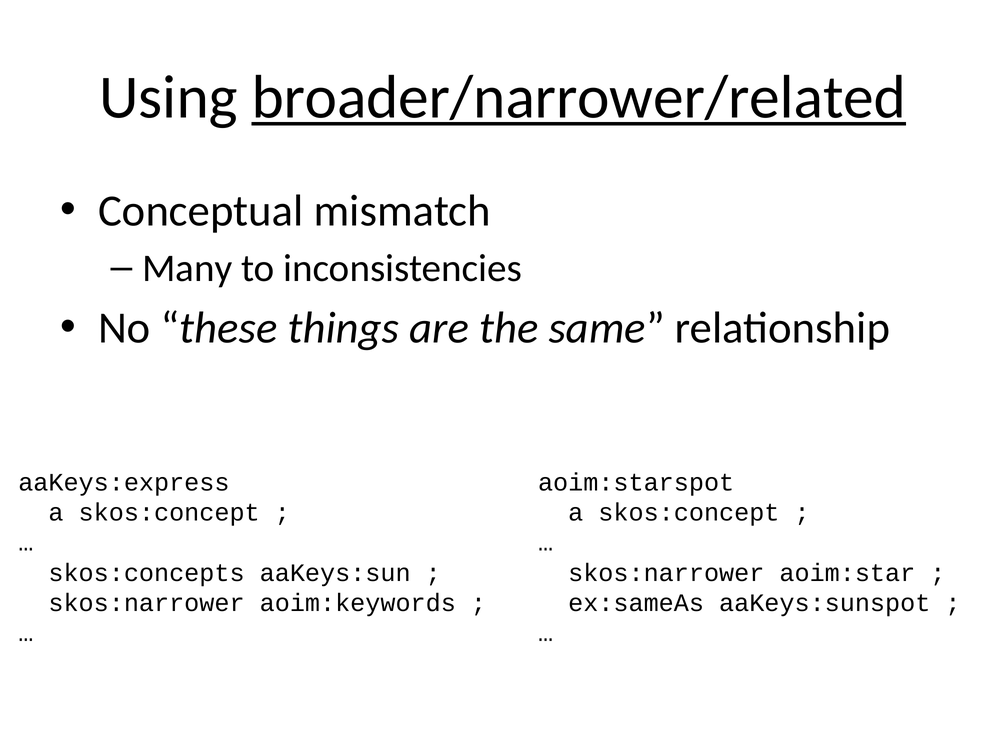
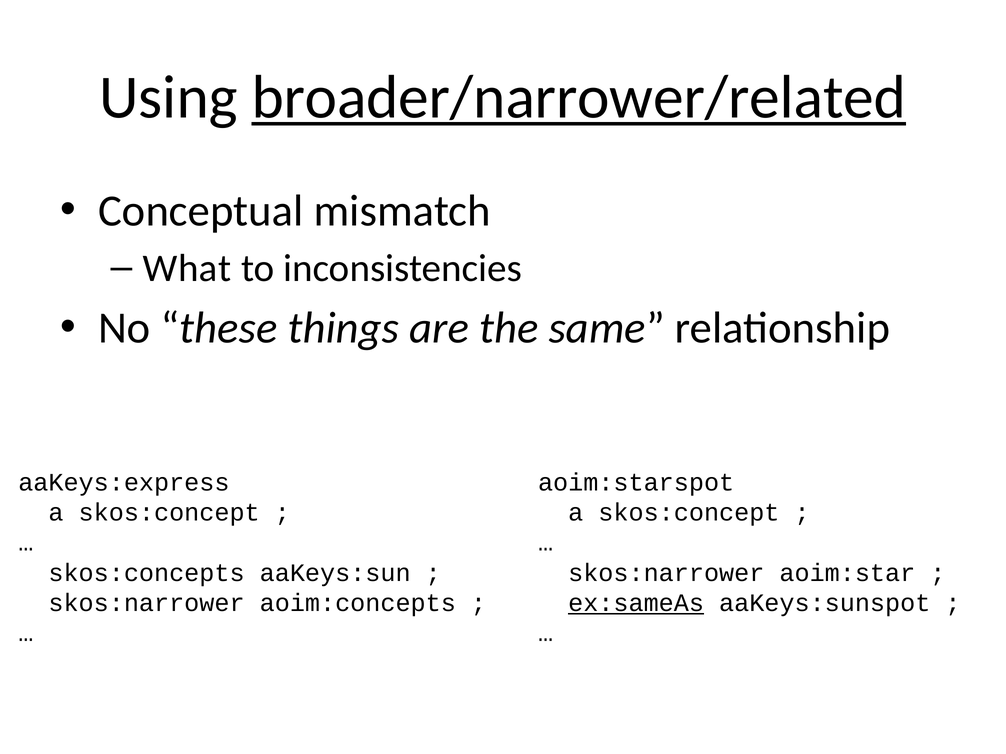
Many: Many -> What (187, 269)
aoim:keywords: aoim:keywords -> aoim:concepts (358, 603)
ex:sameAs underline: none -> present (636, 603)
